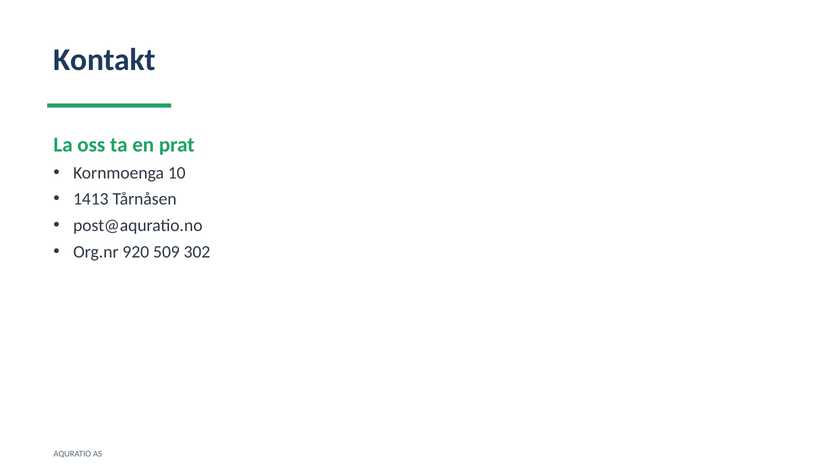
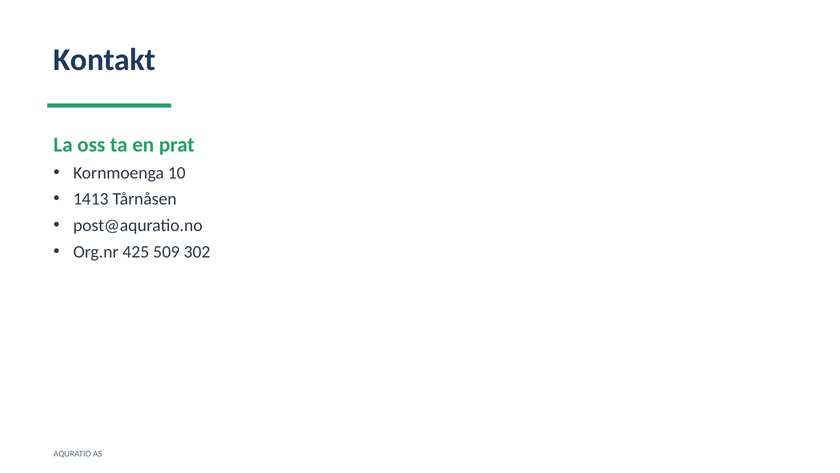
920: 920 -> 425 (136, 252)
